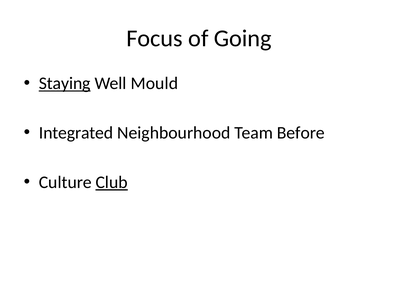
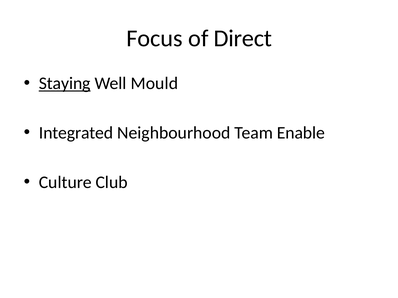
Going: Going -> Direct (243, 39)
Before: Before -> Enable (301, 133)
Club underline: present -> none (112, 183)
